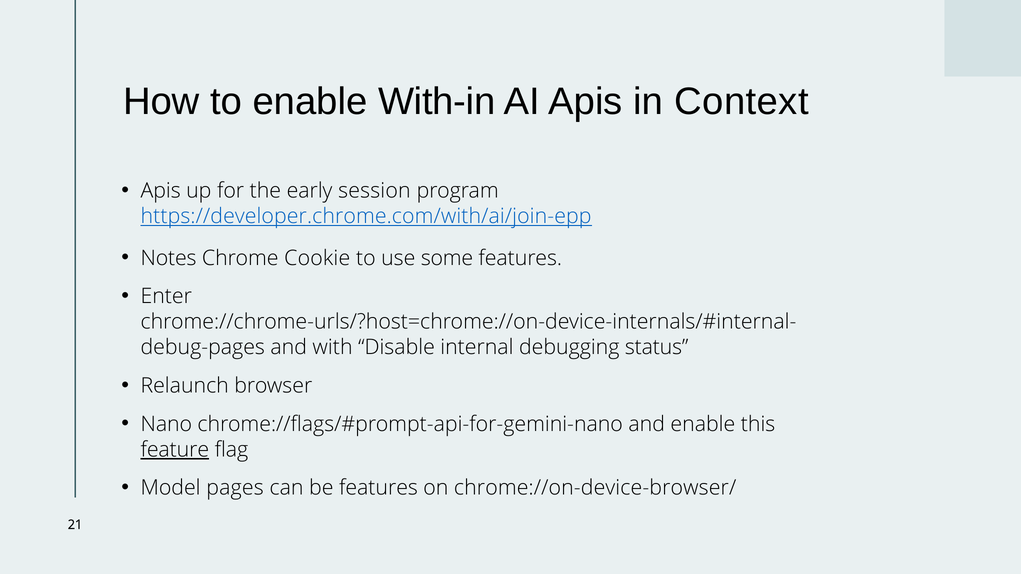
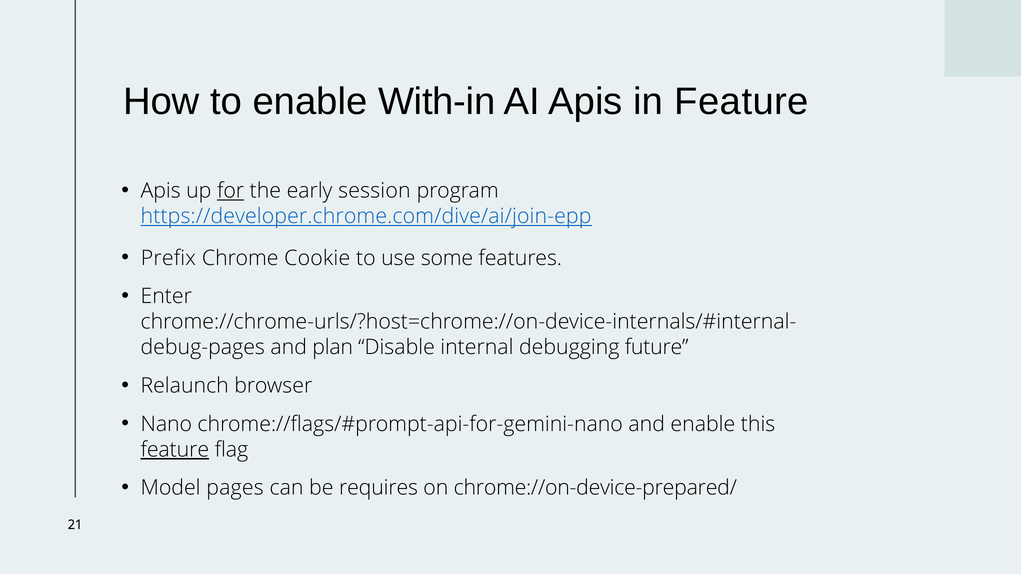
in Context: Context -> Feature (742, 102)
for underline: none -> present (231, 191)
https://developer.chrome.com/with/ai/join-epp: https://developer.chrome.com/with/ai/join-epp -> https://developer.chrome.com/dive/ai/join-epp (366, 216)
Notes: Notes -> Prefix (168, 258)
with: with -> plan (333, 348)
status: status -> future (657, 348)
be features: features -> requires (379, 488)
chrome://on-device-browser/: chrome://on-device-browser/ -> chrome://on-device-prepared/ (595, 488)
